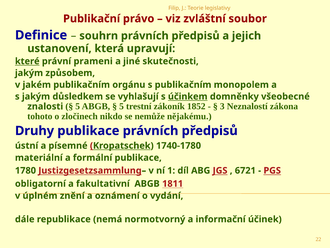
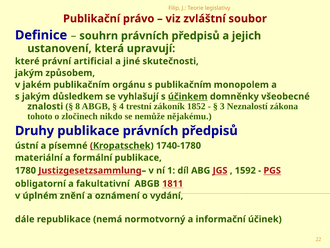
které underline: present -> none (27, 61)
prameni: prameni -> artificial (93, 61)
5: 5 -> 8 (78, 106)
5: 5 -> 4 (122, 106)
6721: 6721 -> 1592 (245, 170)
